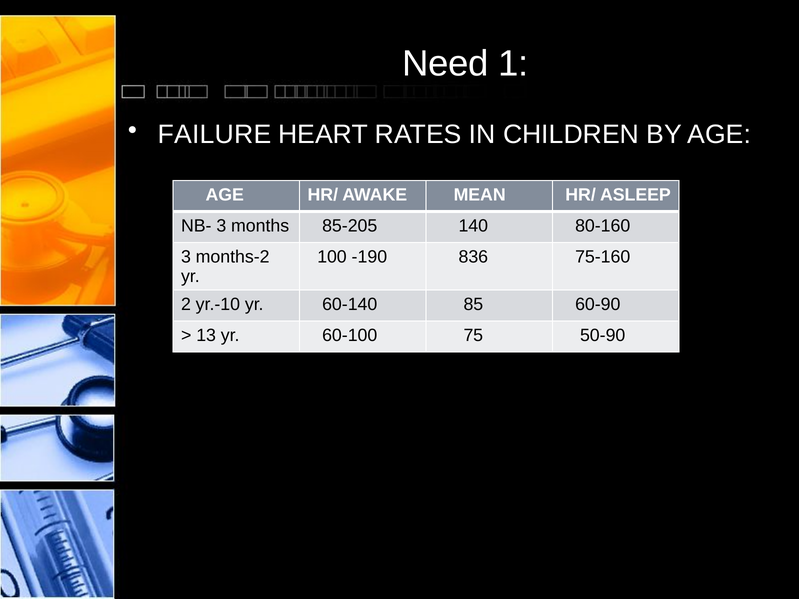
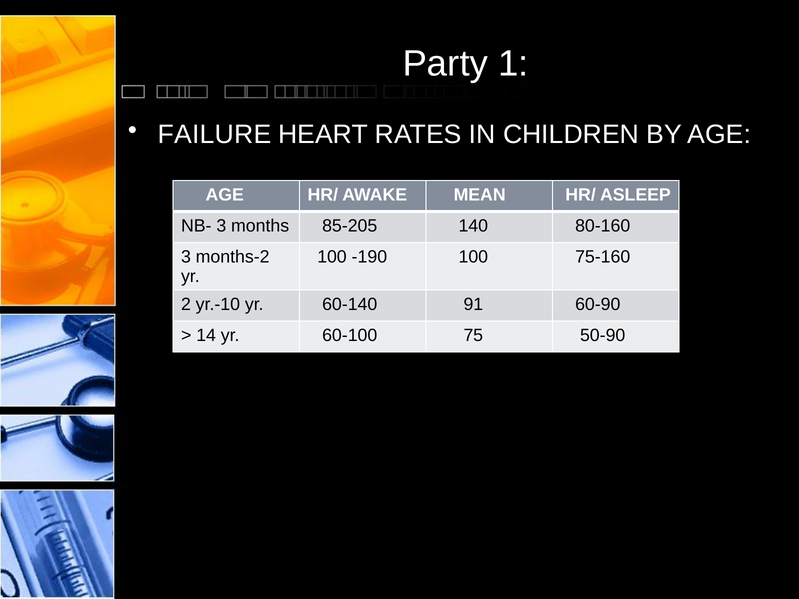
Need: Need -> Party (445, 64)
-190 836: 836 -> 100 (473, 257)
85: 85 -> 91 (473, 304)
13: 13 -> 14 (206, 335)
